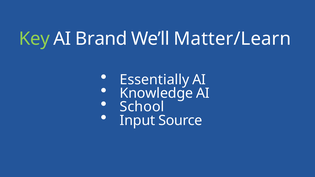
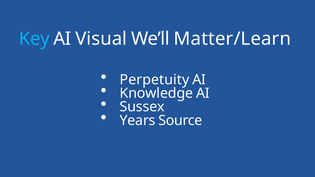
Key colour: light green -> light blue (34, 39)
Brand: Brand -> Visual (101, 39)
Essentially: Essentially -> Perpetuity (154, 80)
School: School -> Sussex (142, 107)
Input: Input -> Years (138, 120)
